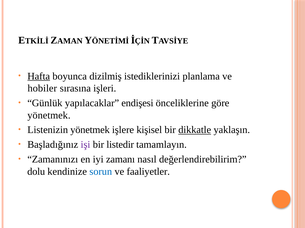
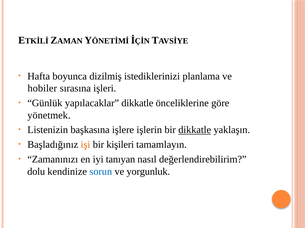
Hafta underline: present -> none (39, 76)
yapılacaklar endişesi: endişesi -> dikkatle (137, 103)
Listenizin yönetmek: yönetmek -> başkasına (90, 130)
kişisel: kişisel -> işlerin (149, 130)
işi colour: purple -> orange (85, 145)
listedir: listedir -> kişileri (120, 145)
zamanı: zamanı -> tanıyan (120, 160)
faaliyetler: faaliyetler -> yorgunluk (148, 172)
